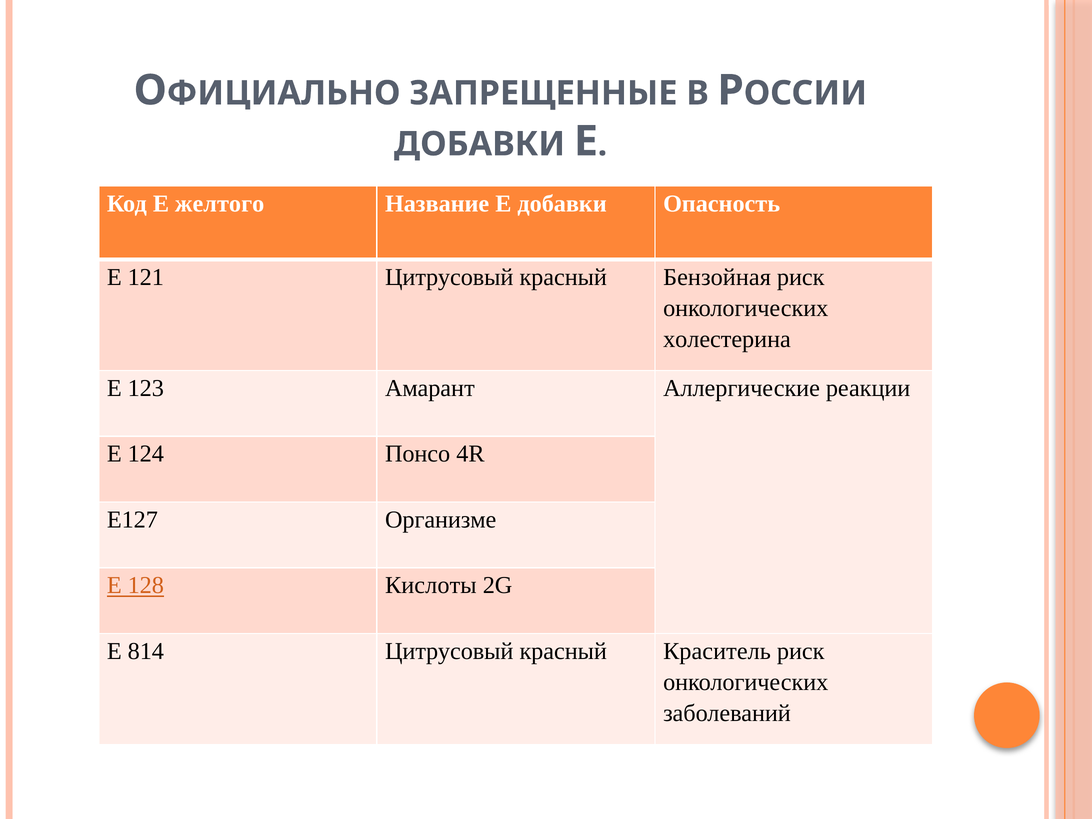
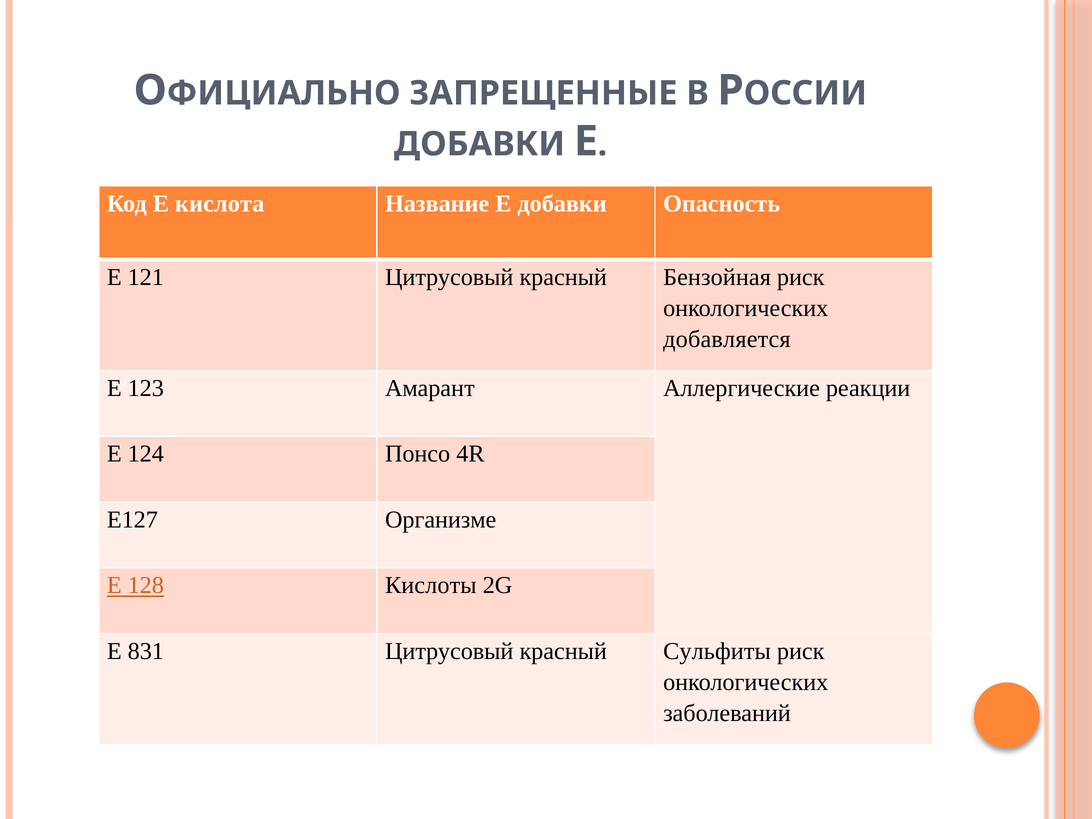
желтого: желтого -> кислота (220, 204)
холестерина: холестерина -> добавляется (727, 339)
814: 814 -> 831 (146, 651)
Краситель: Краситель -> Сульфиты (717, 651)
